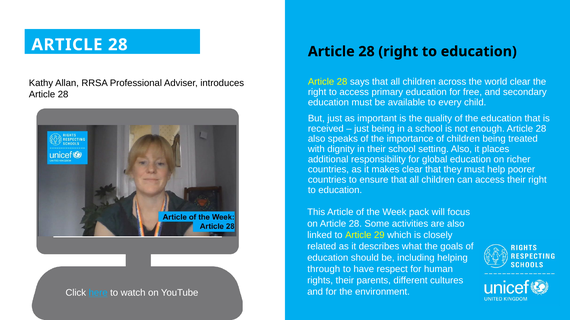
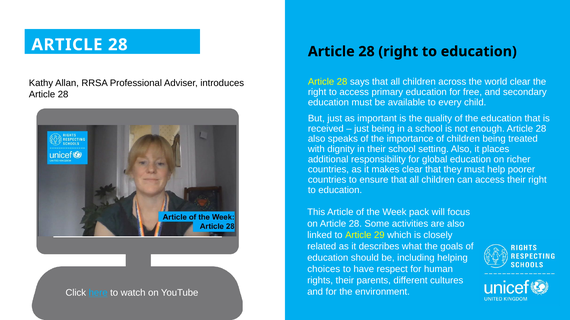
through: through -> choices (324, 270)
